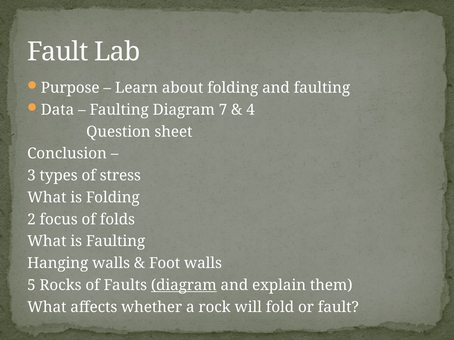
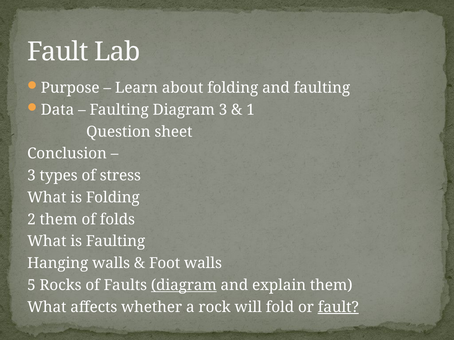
Diagram 7: 7 -> 3 (223, 110)
4: 4 -> 1 (251, 110)
2 focus: focus -> them (59, 220)
fault underline: none -> present (338, 308)
